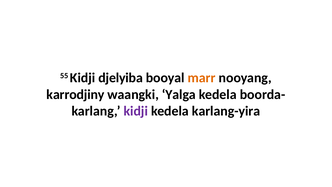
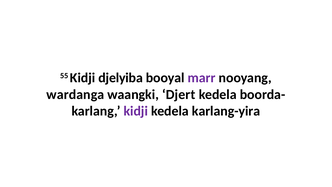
marr colour: orange -> purple (202, 78)
karrodjiny: karrodjiny -> wardanga (75, 94)
Yalga: Yalga -> Djert (179, 94)
